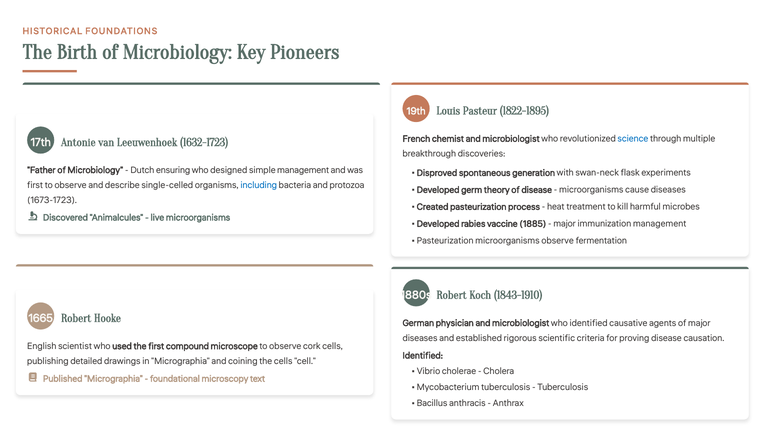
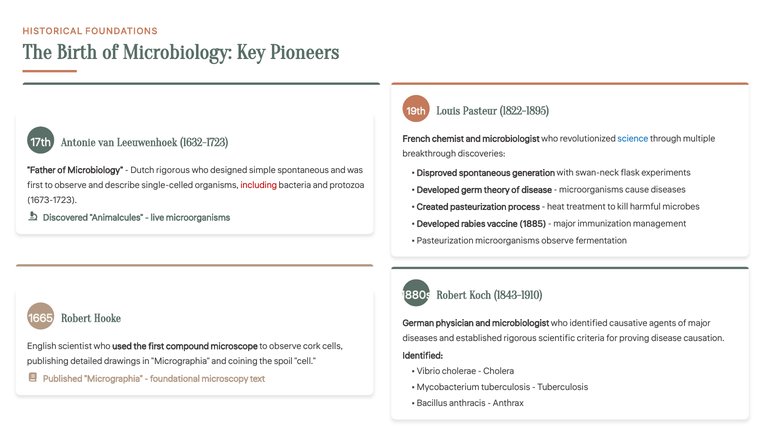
Dutch ensuring: ensuring -> rigorous (173, 170)
simple management: management -> spontaneous (303, 170)
including colour: blue -> red (259, 185)
the cells: cells -> spoil (283, 361)
